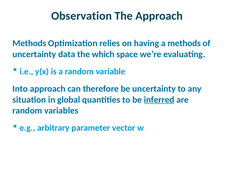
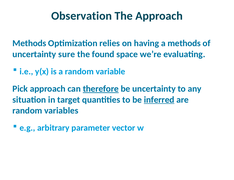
data: data -> sure (67, 54)
which: which -> found (103, 54)
Into: Into -> Pick (20, 89)
therefore underline: none -> present (101, 89)
global: global -> target (69, 100)
